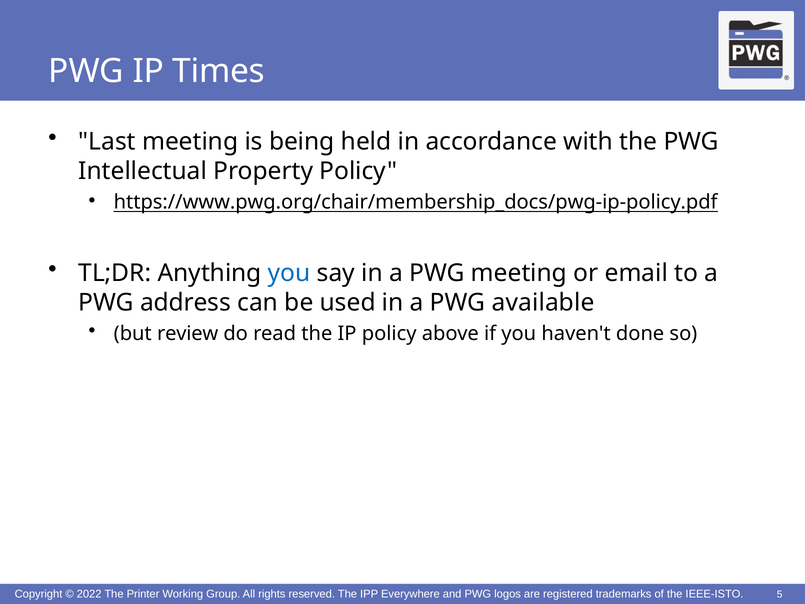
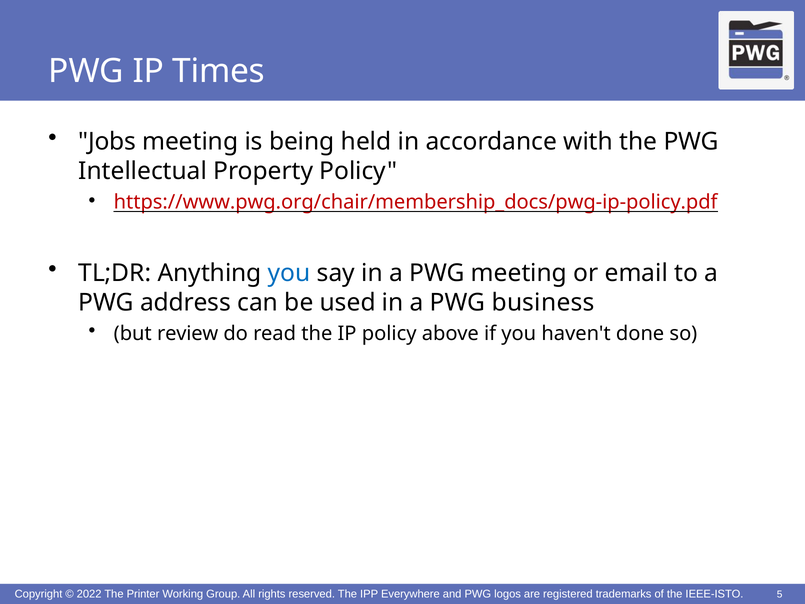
Last: Last -> Jobs (107, 142)
https://www.pwg.org/chair/membership_docs/pwg-ip-policy.pdf colour: black -> red (416, 202)
available: available -> business (543, 303)
